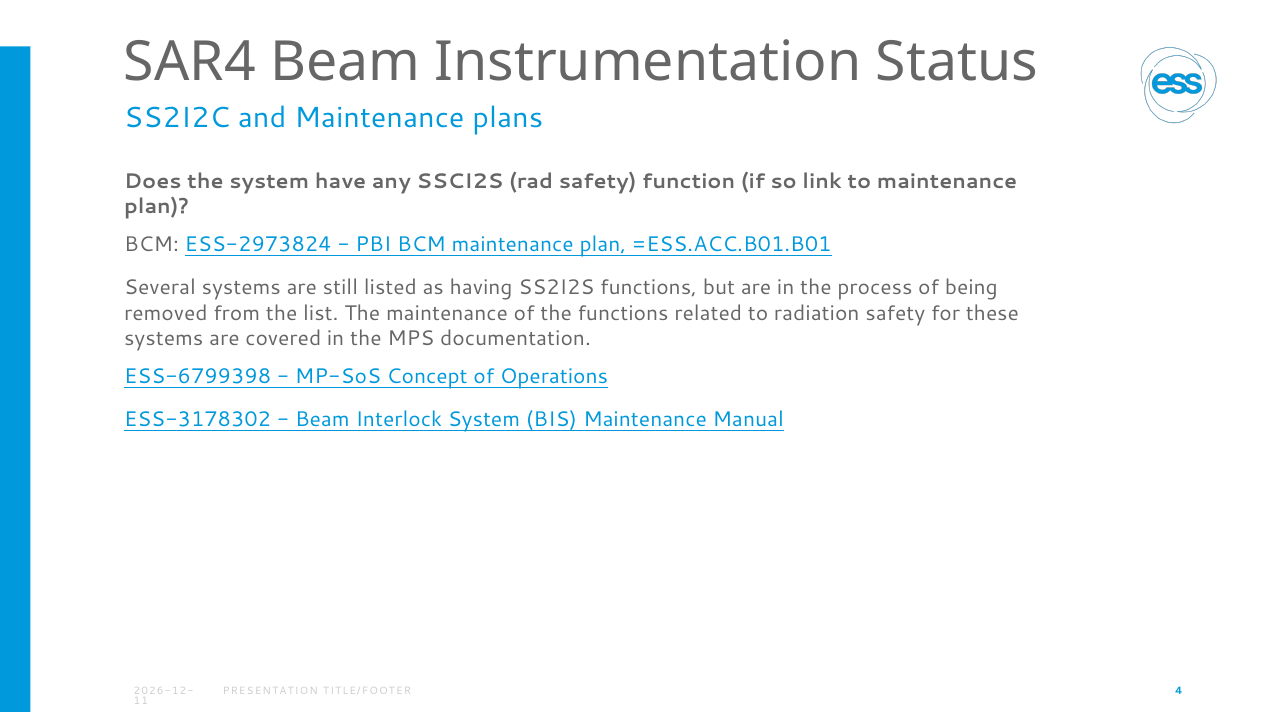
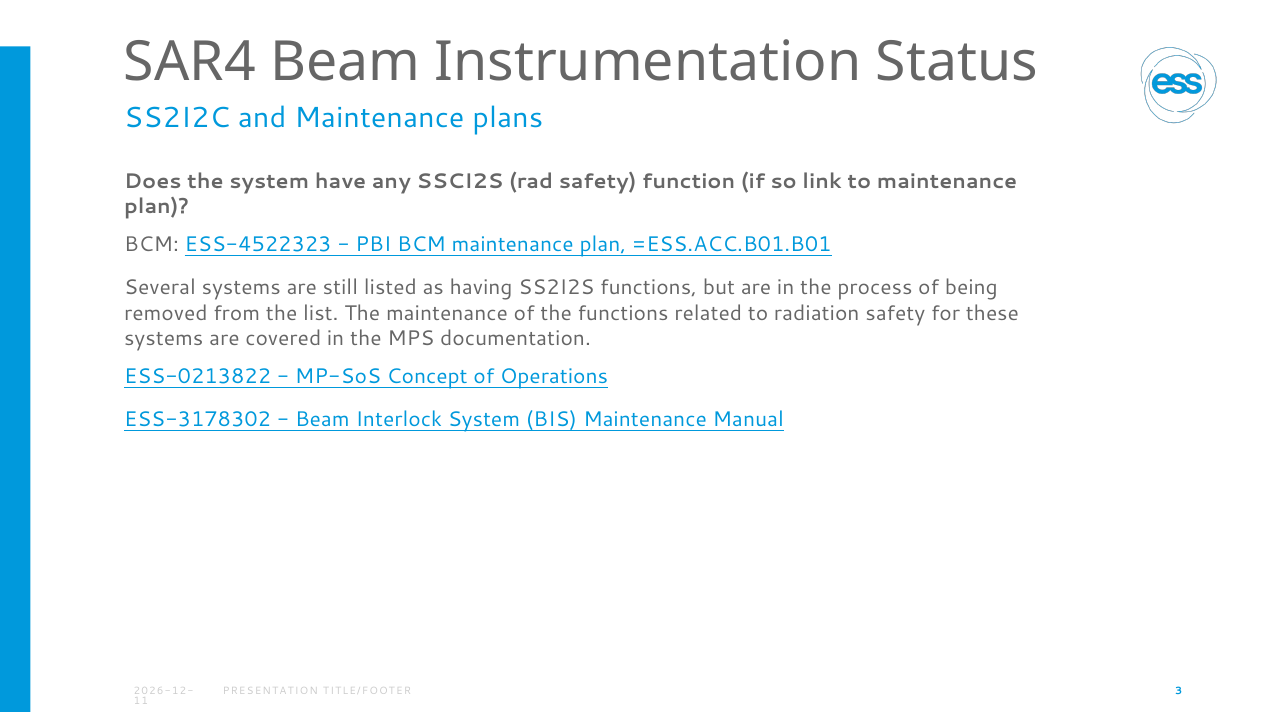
ESS-2973824: ESS-2973824 -> ESS-4522323 (258, 245)
ESS-6799398: ESS-6799398 -> ESS-0213822 (198, 377)
4: 4 -> 3 (1179, 691)
